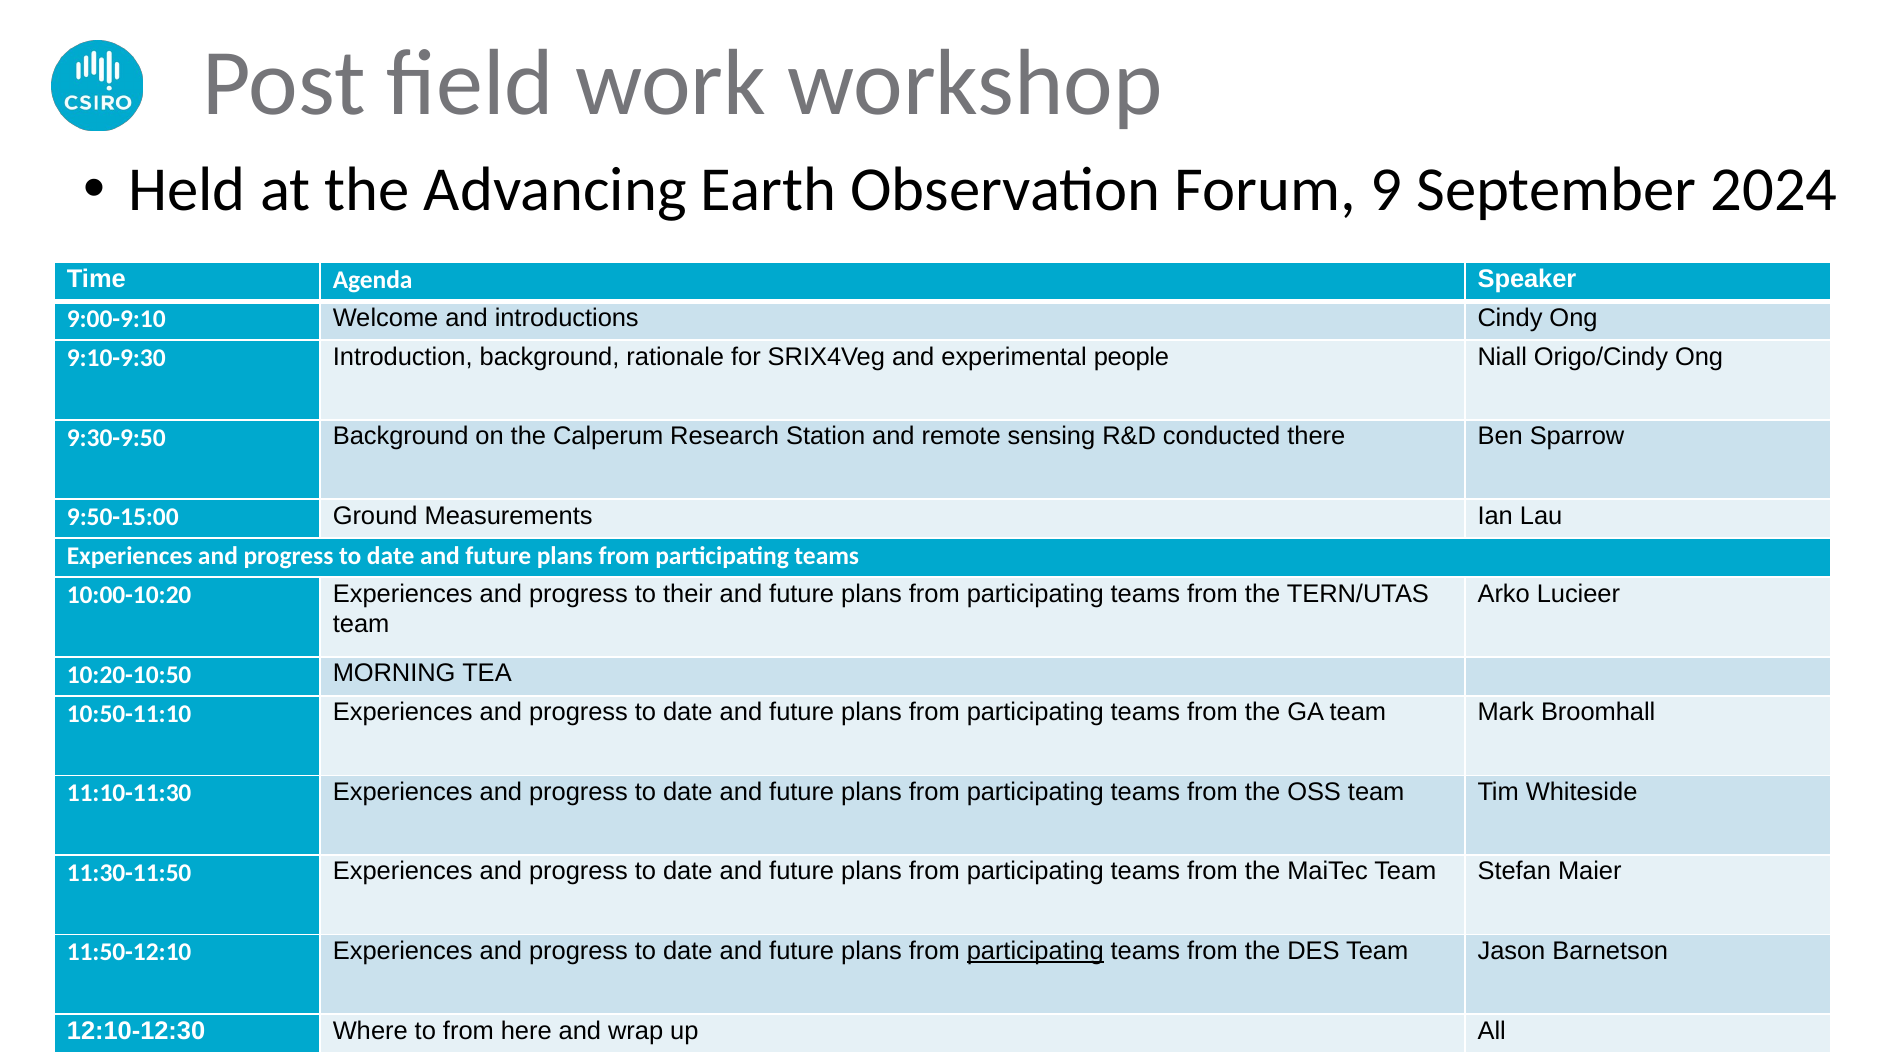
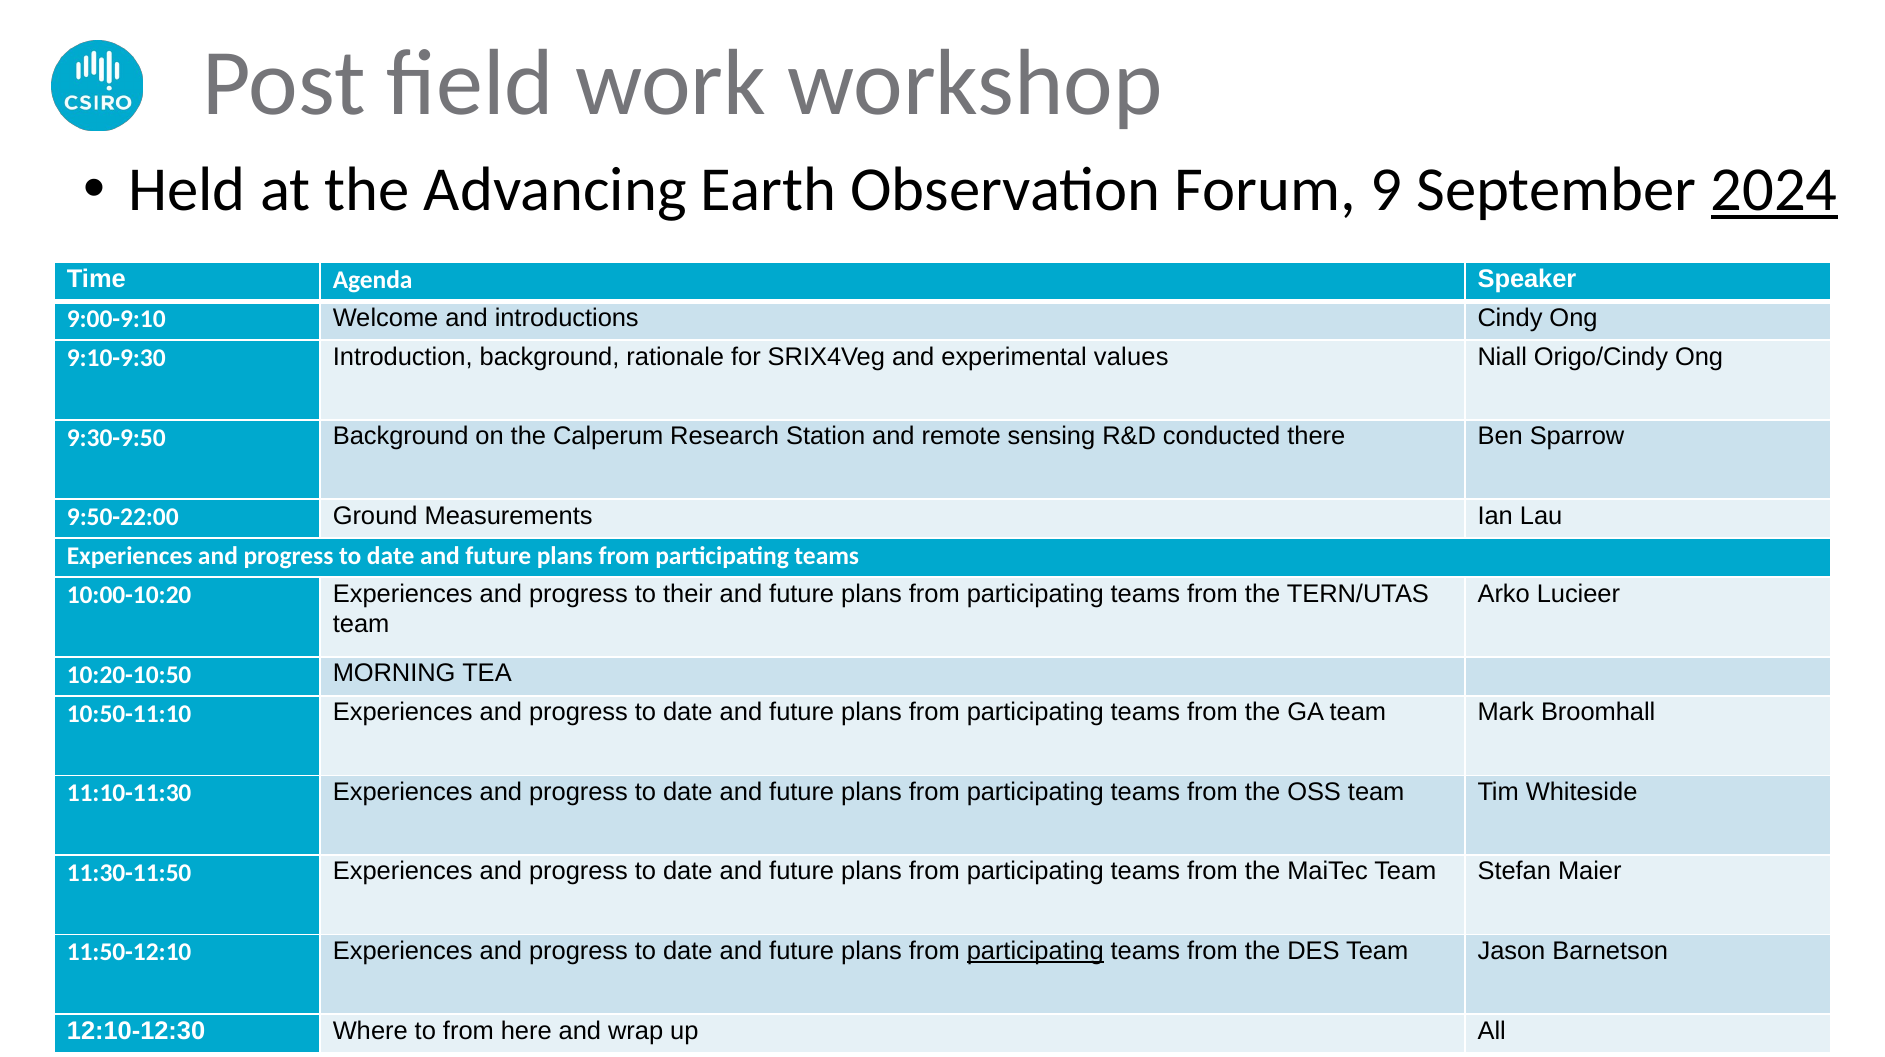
2024 underline: none -> present (1774, 190)
people: people -> values (1131, 357)
9:50-15:00: 9:50-15:00 -> 9:50-22:00 (123, 517)
